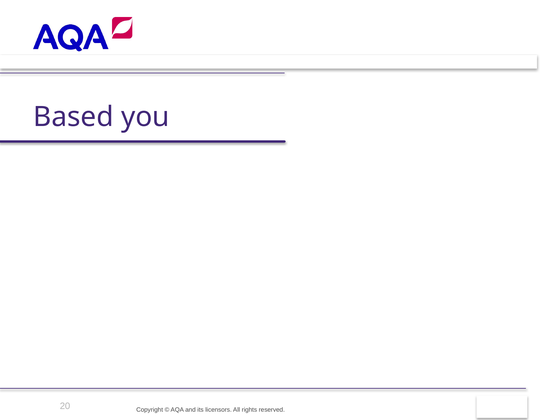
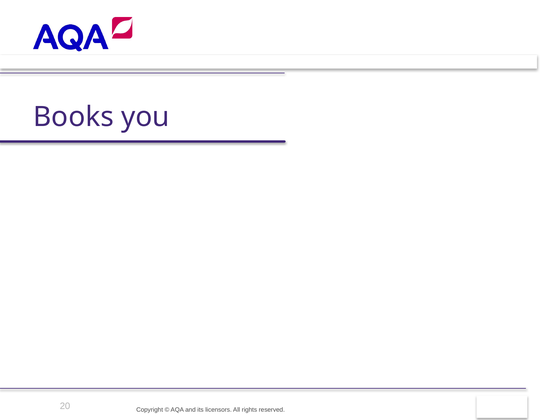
Based: Based -> Books (73, 117)
